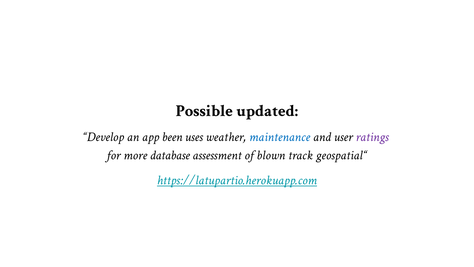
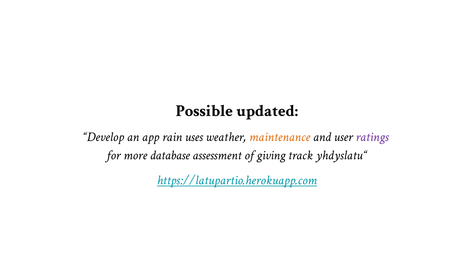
been: been -> rain (172, 137)
maintenance colour: blue -> orange (279, 137)
blown: blown -> giving (271, 155)
geospatial“: geospatial“ -> yhdyslatu“ (341, 155)
